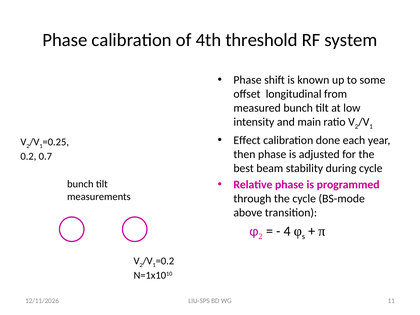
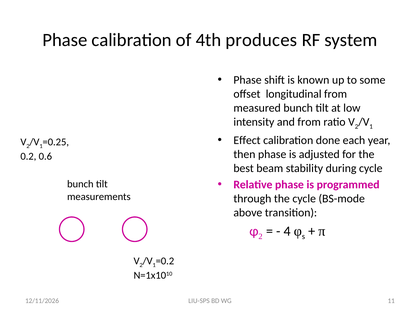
threshold: threshold -> produces (261, 40)
and main: main -> from (309, 122)
0.7: 0.7 -> 0.6 (45, 156)
